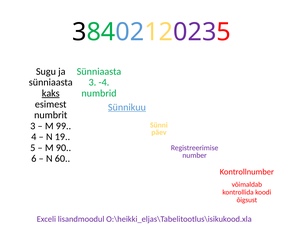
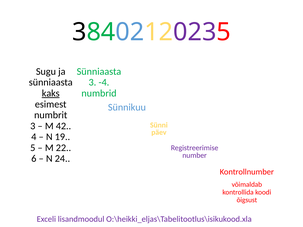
Sünnikuu underline: present -> none (127, 107)
99: 99 -> 42 (63, 126)
90: 90 -> 22 (63, 148)
60: 60 -> 24 (62, 159)
